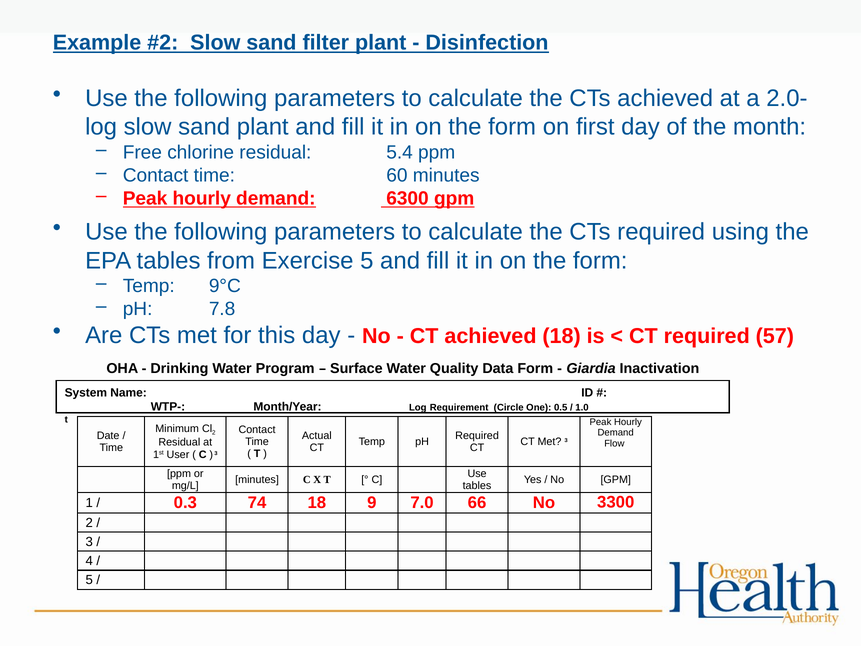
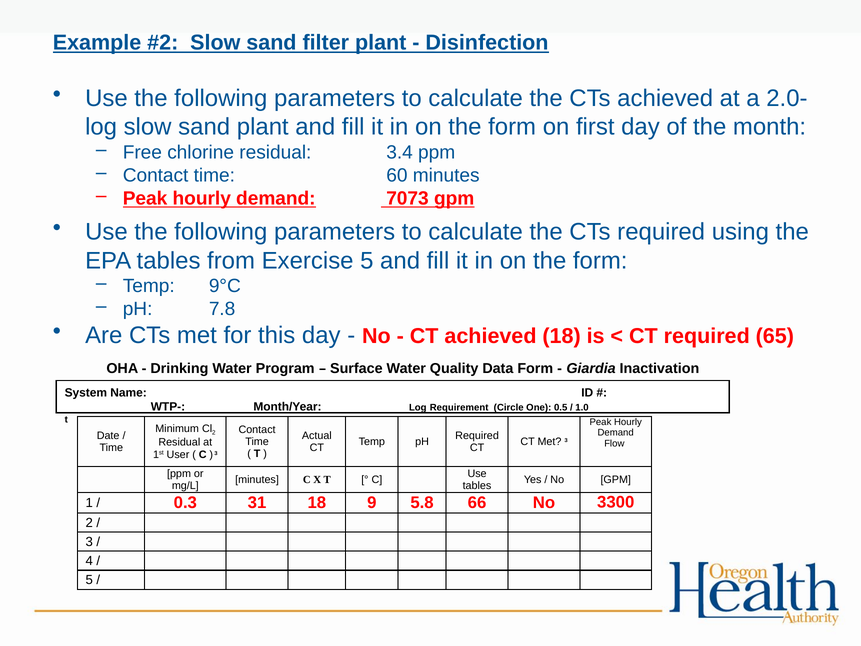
5.4: 5.4 -> 3.4 (400, 153)
6300: 6300 -> 7073 (407, 198)
57: 57 -> 65 (775, 336)
74: 74 -> 31 (257, 503)
7.0: 7.0 -> 5.8 (422, 503)
